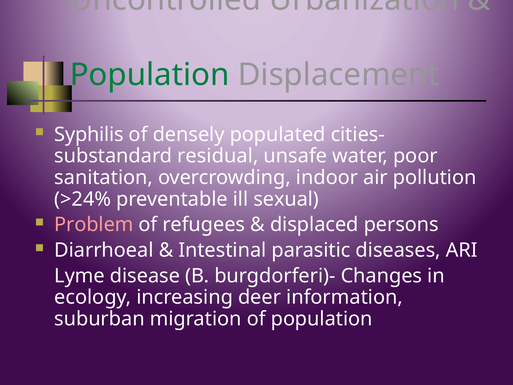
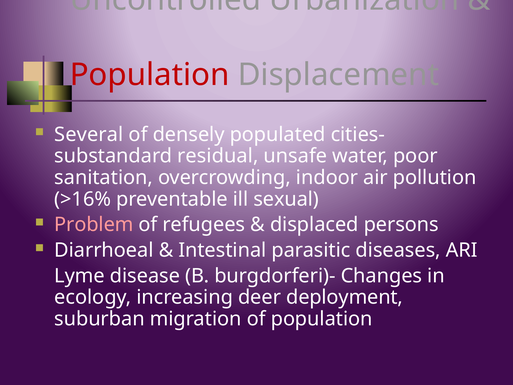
Population colour: green -> red (150, 75)
Syphilis: Syphilis -> Several (89, 134)
>24%: >24% -> >16% (83, 199)
information: information -> deployment (345, 297)
